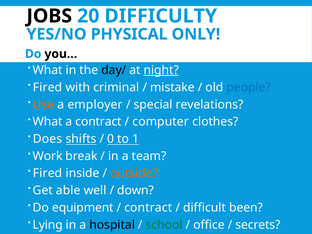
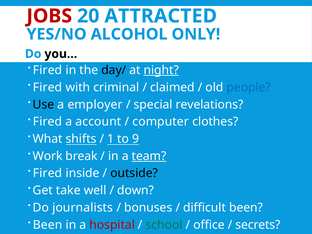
JOBS colour: black -> red (49, 16)
DIFFICULTY: DIFFICULTY -> ATTRACTED (161, 16)
PHYSICAL: PHYSICAL -> ALCOHOL (129, 34)
What: What -> Fired (48, 70)
mistake: mistake -> claimed (172, 87)
Use colour: orange -> black (43, 105)
What: What -> Fired (48, 122)
a contract: contract -> account (98, 122)
Does: Does -> What (48, 139)
0: 0 -> 1 (111, 139)
1: 1 -> 9 (136, 139)
team underline: none -> present (149, 156)
outside colour: orange -> black (134, 173)
able: able -> take (68, 190)
equipment: equipment -> journalists (83, 208)
contract: contract -> bonuses (148, 208)
Lying: Lying -> Been (48, 225)
hospital colour: black -> red (112, 225)
